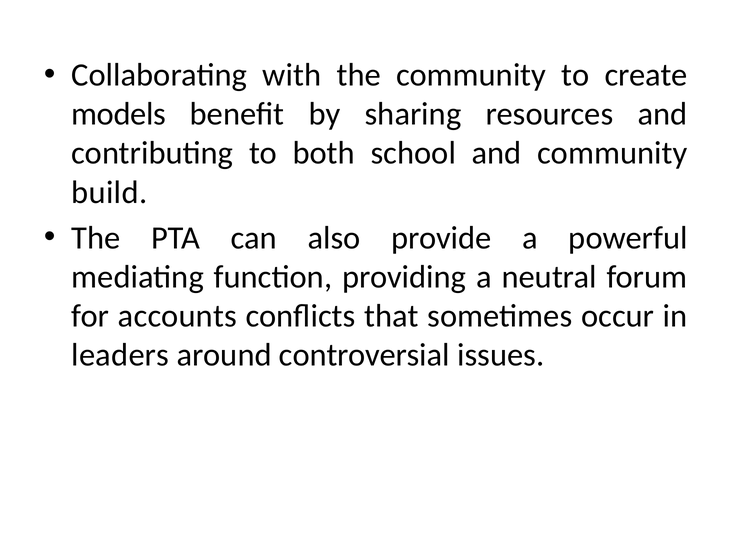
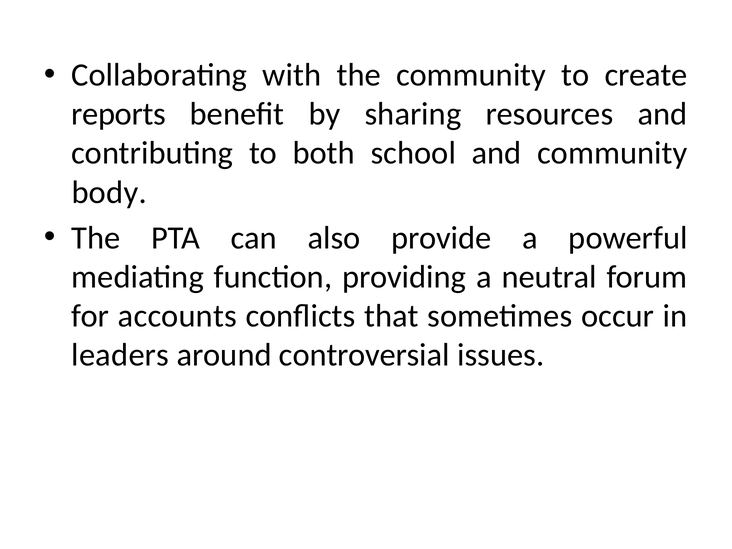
models: models -> reports (119, 114)
build: build -> body (109, 192)
